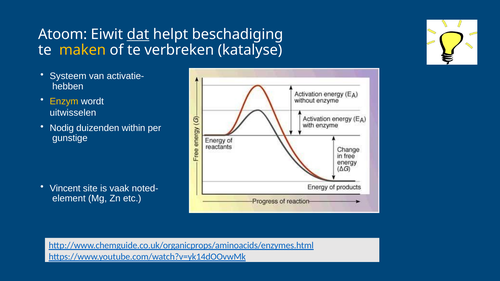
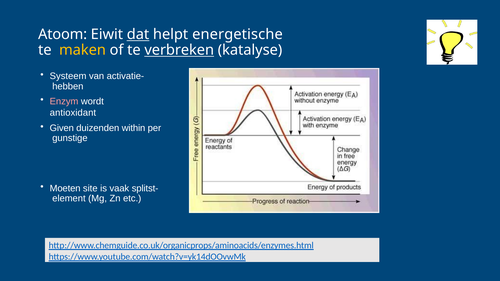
beschadiging: beschadiging -> energetische (237, 34)
verbreken underline: none -> present (179, 50)
Enzym colour: yellow -> pink (64, 102)
uitwisselen: uitwisselen -> antioxidant (73, 113)
Nodig: Nodig -> Given (62, 128)
Vincent: Vincent -> Moeten (65, 188)
noted-: noted- -> splitst- (145, 188)
